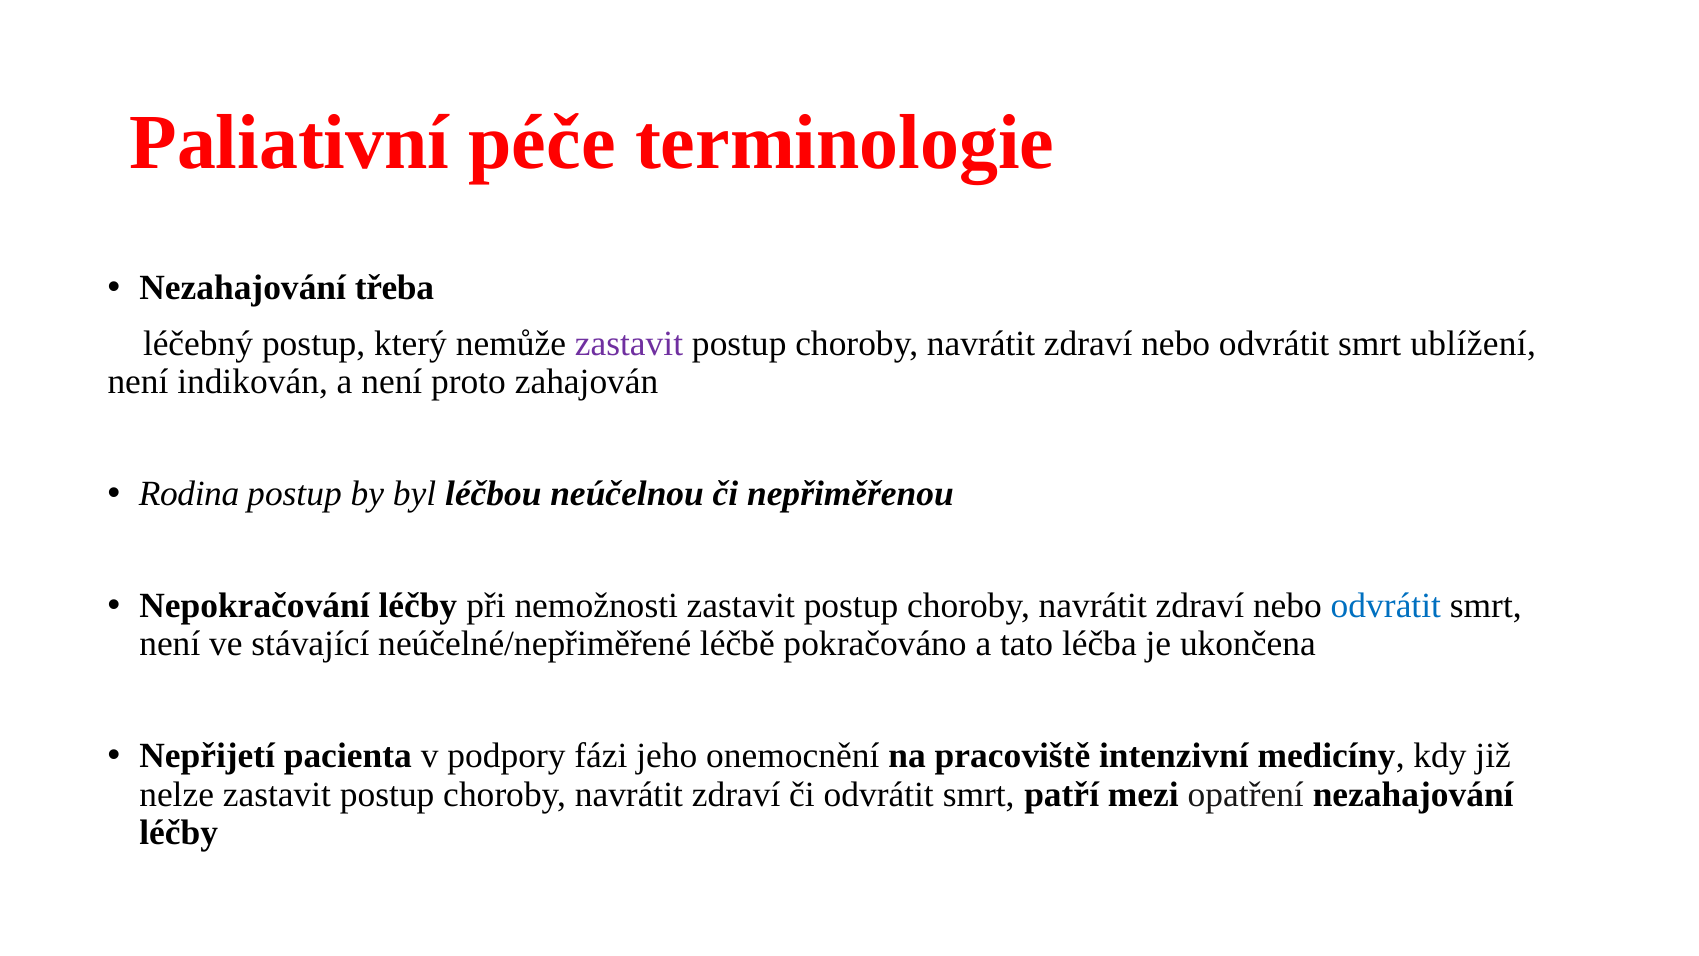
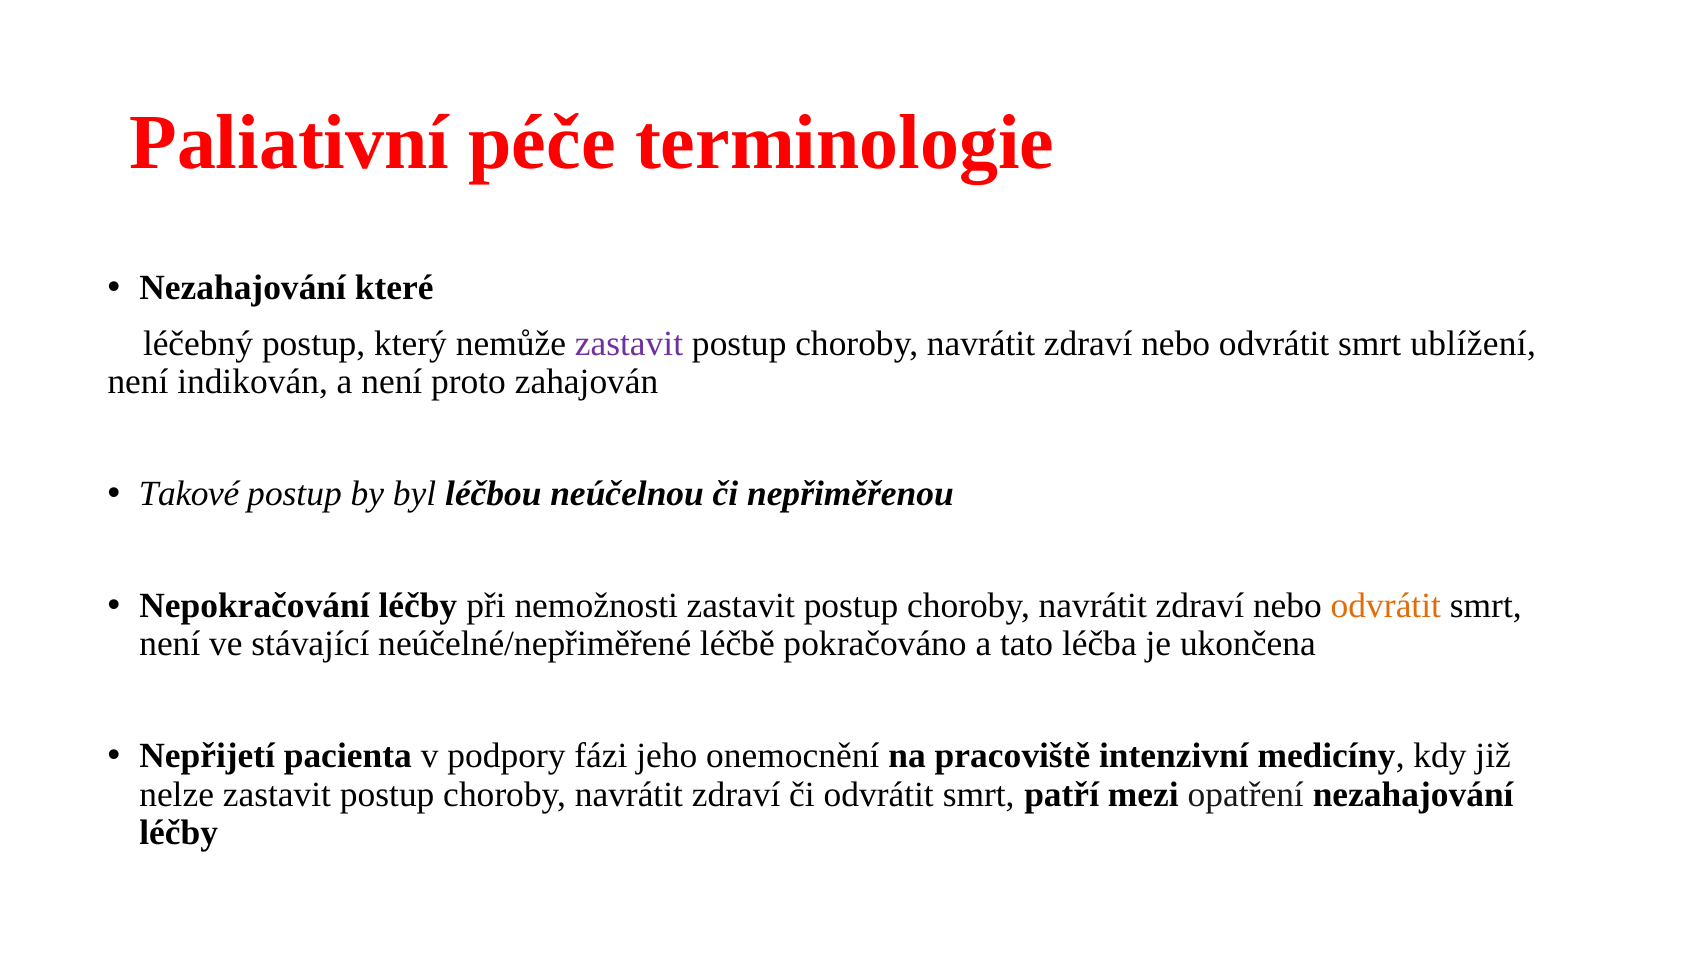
třeba: třeba -> které (394, 288)
Rodina: Rodina -> Takové (189, 494)
odvrátit colour: blue -> orange (1386, 606)
